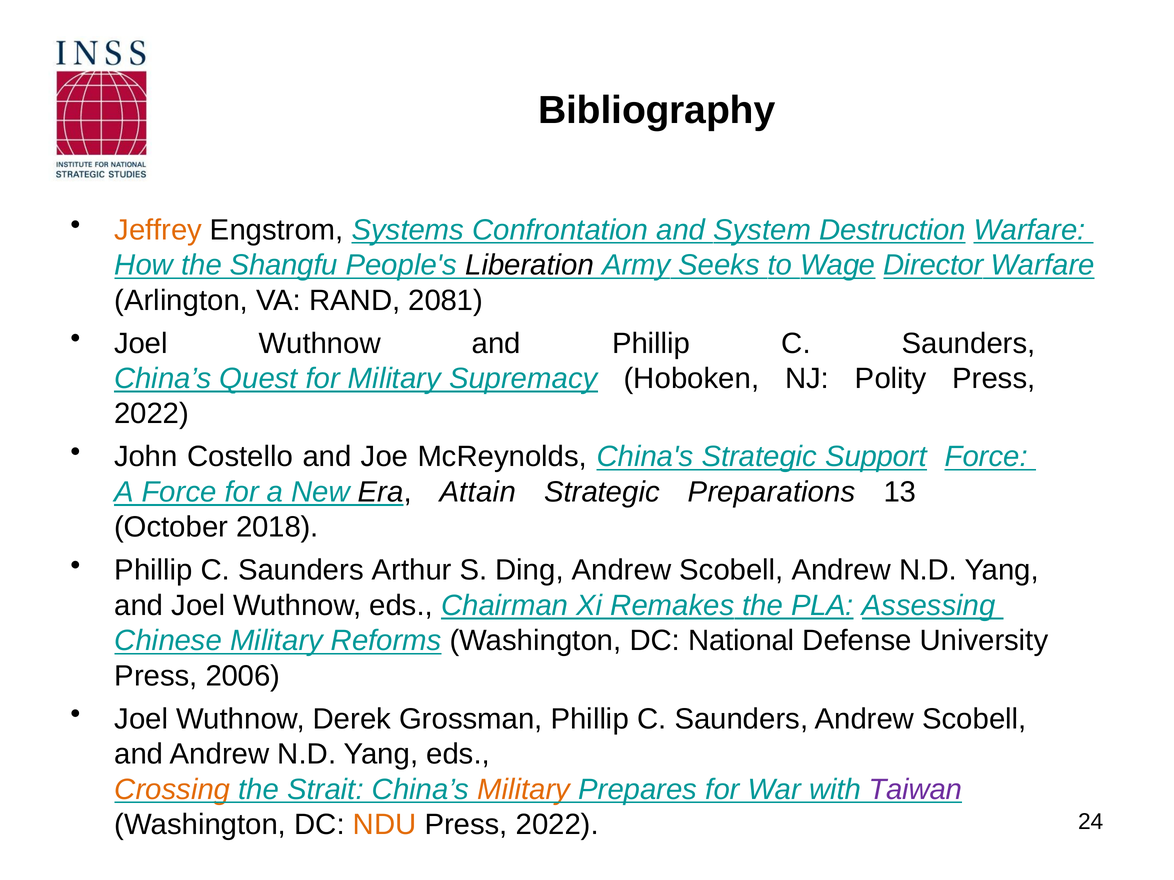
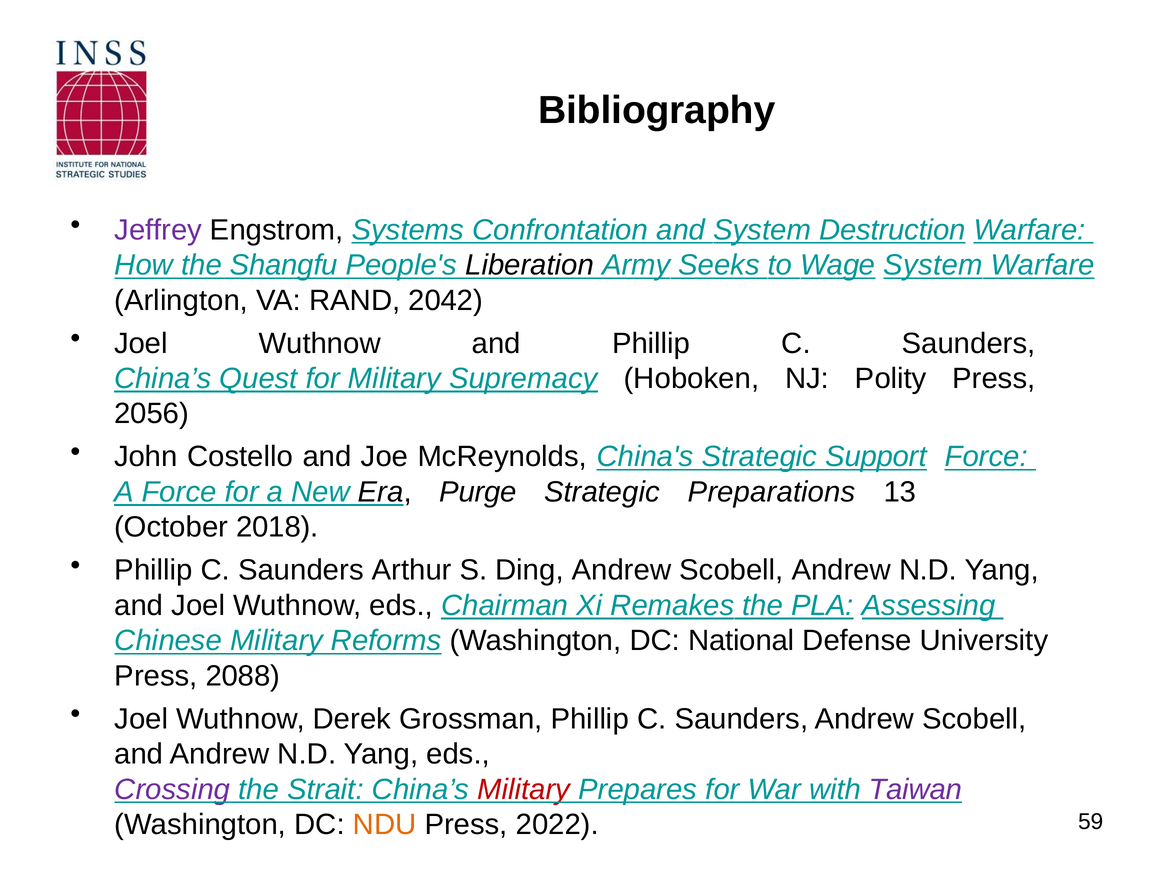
Jeffrey colour: orange -> purple (158, 230)
Wage Director: Director -> System (933, 265)
2081: 2081 -> 2042 (446, 301)
2022: 2022 -> 2056 (152, 414)
Attain: Attain -> Purge (478, 492)
2006: 2006 -> 2088 (243, 676)
Crossing colour: orange -> purple (172, 790)
Military colour: orange -> red (524, 790)
24: 24 -> 59 (1091, 822)
